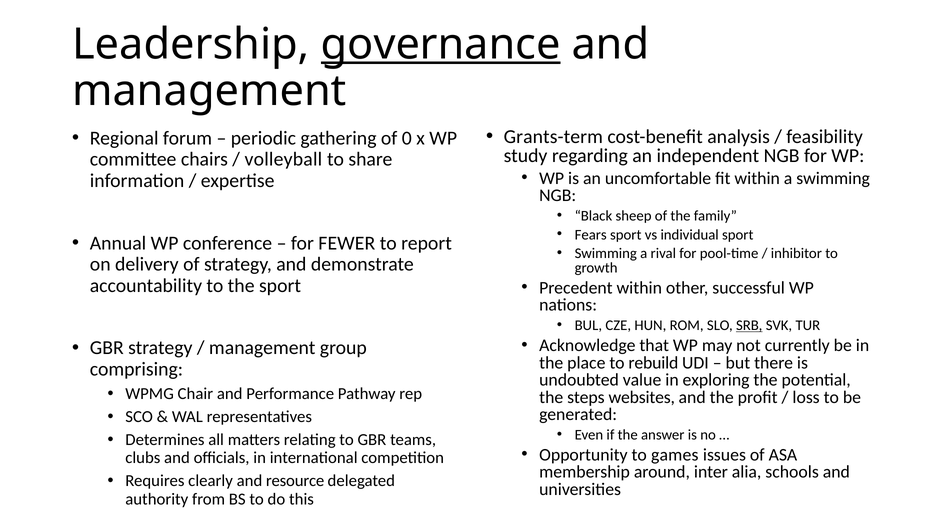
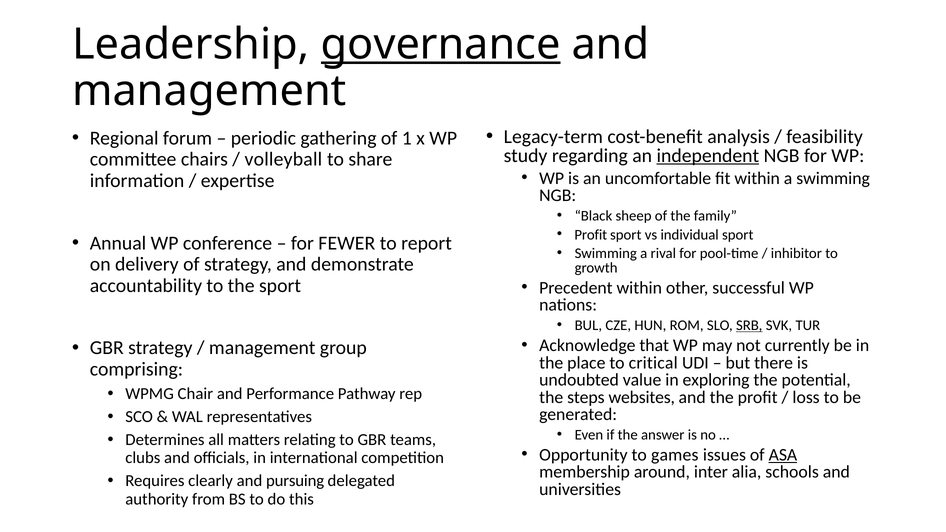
Grants-term: Grants-term -> Legacy-term (553, 137)
0: 0 -> 1 (407, 138)
independent underline: none -> present (708, 156)
Fears: Fears -> Profit (591, 235)
rebuild: rebuild -> critical (653, 363)
ASA underline: none -> present (783, 455)
resource: resource -> pursuing (295, 481)
